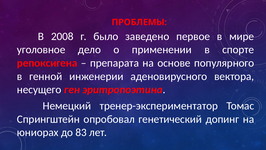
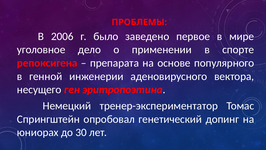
2008: 2008 -> 2006 (62, 36)
83: 83 -> 30 (81, 132)
